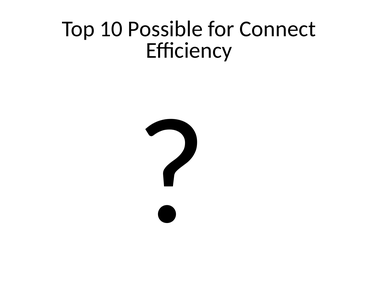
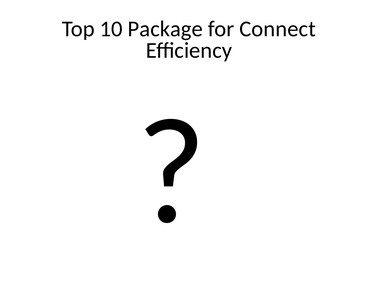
Possible: Possible -> Package (165, 29)
